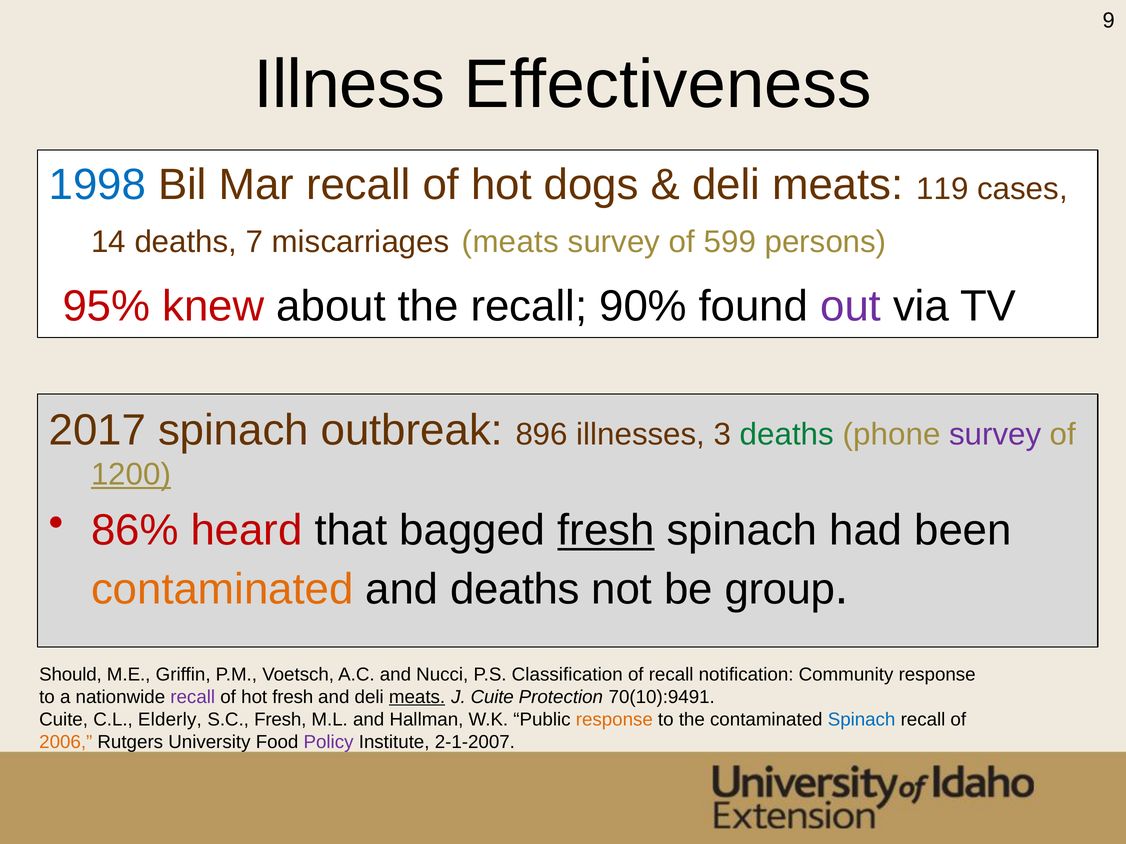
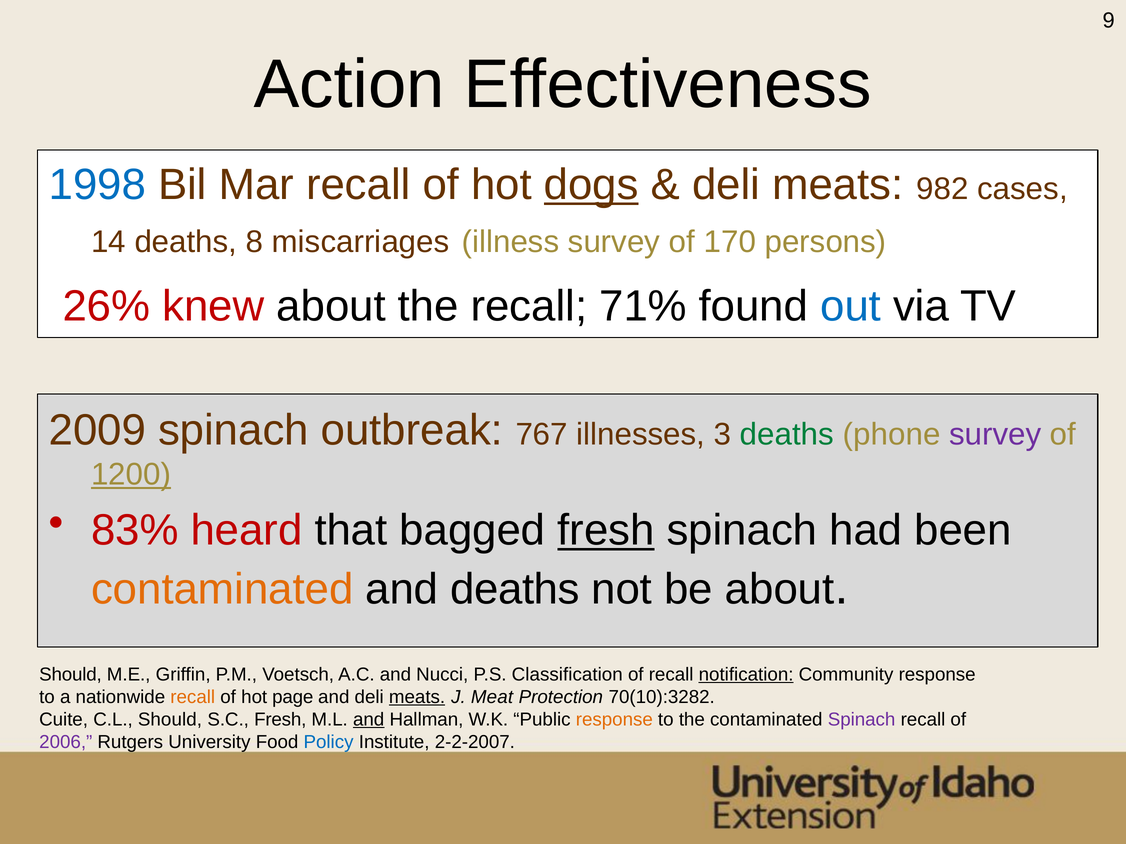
Illness: Illness -> Action (349, 85)
dogs underline: none -> present (591, 185)
119: 119 -> 982 (942, 189)
7: 7 -> 8 (255, 242)
miscarriages meats: meats -> illness (511, 242)
599: 599 -> 170 (730, 242)
95%: 95% -> 26% (106, 307)
90%: 90% -> 71% (643, 307)
out colour: purple -> blue (851, 307)
2017: 2017 -> 2009 (97, 430)
896: 896 -> 767 (542, 435)
86%: 86% -> 83% (135, 531)
be group: group -> about (780, 589)
notification underline: none -> present (746, 675)
recall colour: purple -> orange (193, 697)
hot fresh: fresh -> page (293, 697)
J Cuite: Cuite -> Meat (492, 697)
70(10):9491: 70(10):9491 -> 70(10):3282 (662, 697)
C.L Elderly: Elderly -> Should (170, 720)
and underline: none -> present (369, 720)
Spinach colour: blue -> purple (862, 720)
2006 colour: orange -> purple (66, 742)
Policy colour: purple -> blue (329, 742)
2-1-2007: 2-1-2007 -> 2-2-2007 (475, 742)
